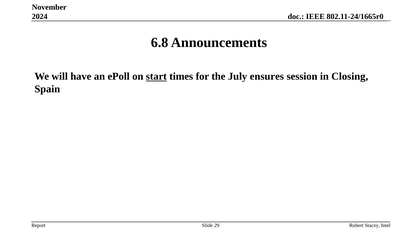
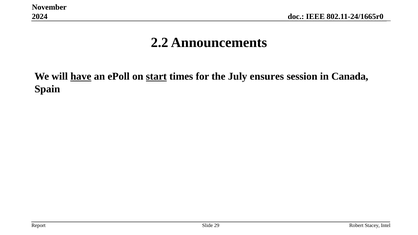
6.8: 6.8 -> 2.2 (160, 43)
have underline: none -> present (81, 77)
Closing: Closing -> Canada (350, 77)
